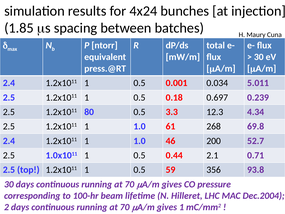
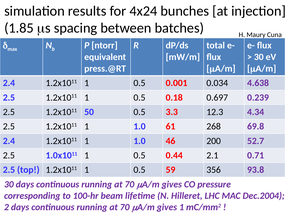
5.011: 5.011 -> 4.638 (258, 83)
80: 80 -> 50 (89, 112)
